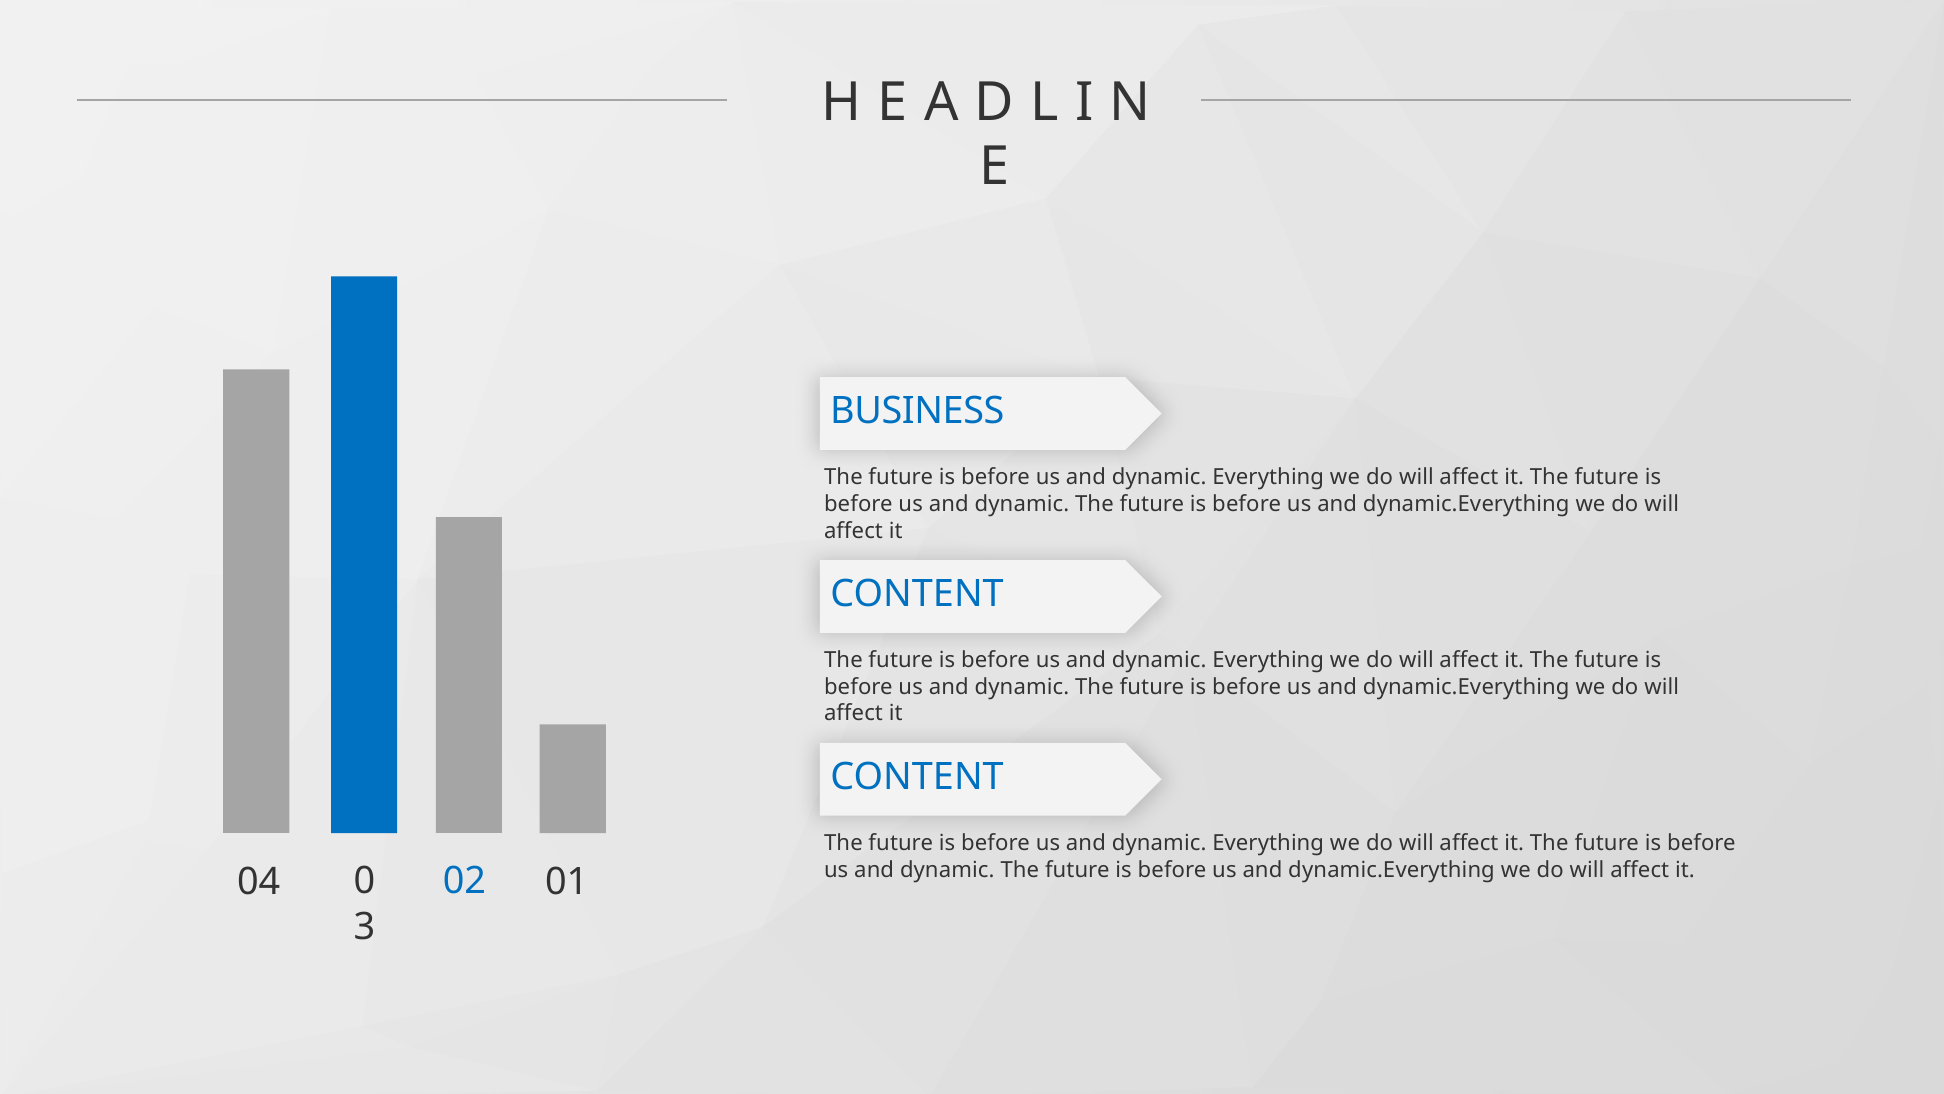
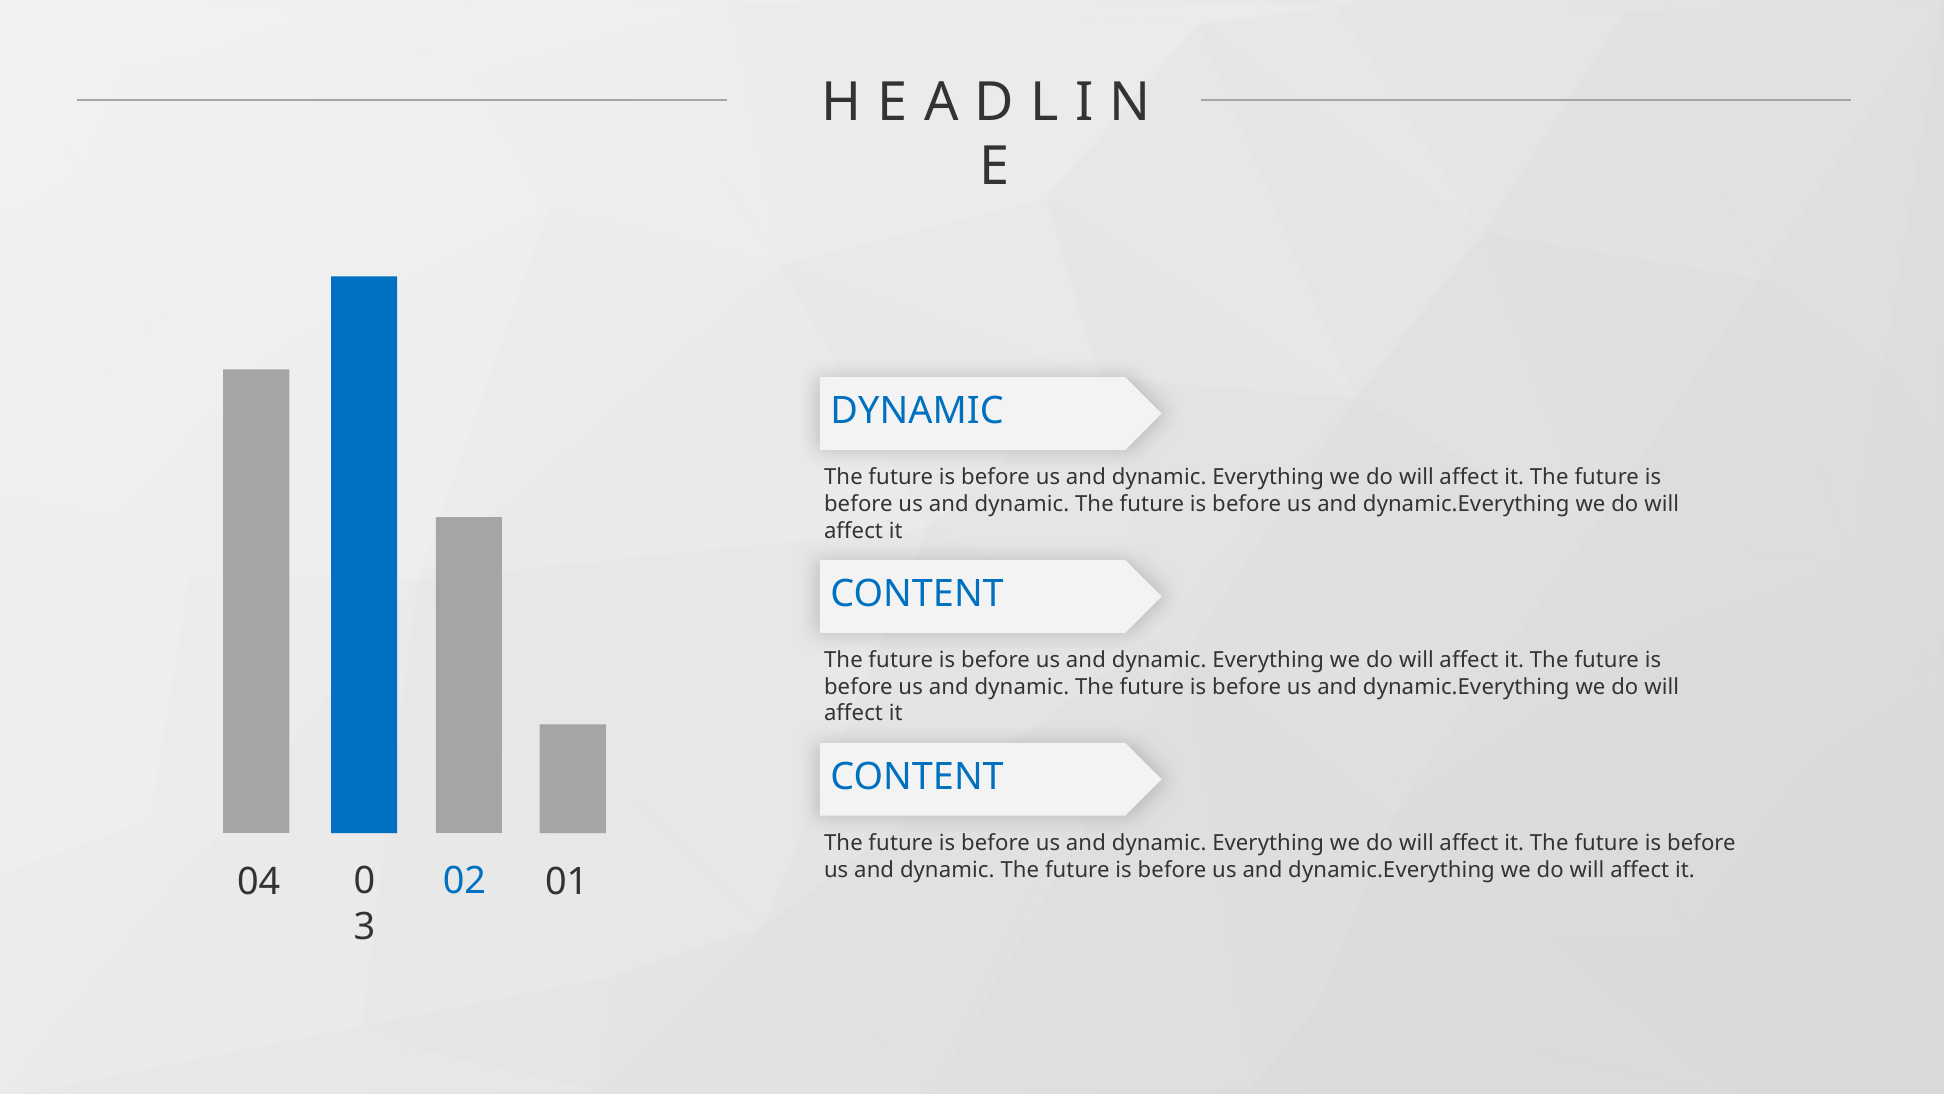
BUSINESS: BUSINESS -> DYNAMIC (917, 411)
